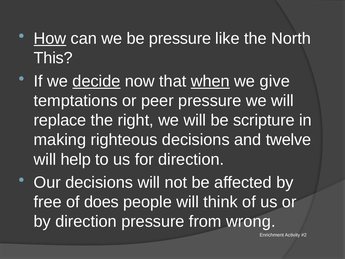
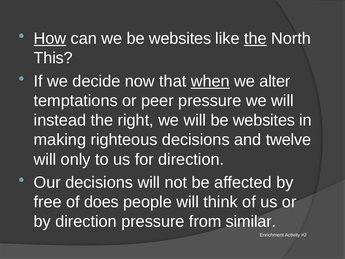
we be pressure: pressure -> websites (180, 39)
the underline: none -> present (255, 39)
decide underline: present -> none (96, 81)
give: give -> alter (275, 81)
replace: replace -> instead (60, 120)
will be scripture: scripture -> websites (264, 120)
help: help -> only (76, 159)
wrong: wrong -> similar (251, 221)
